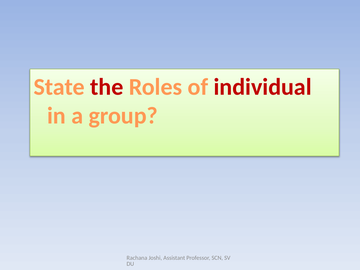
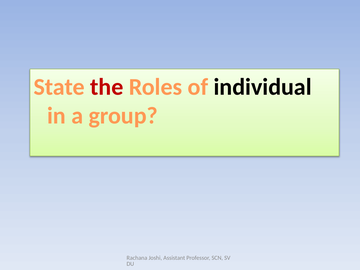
individual colour: red -> black (263, 87)
